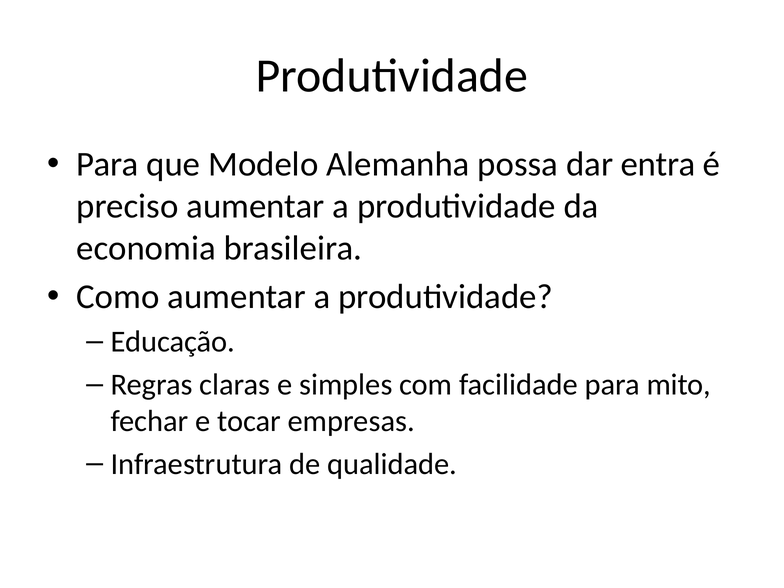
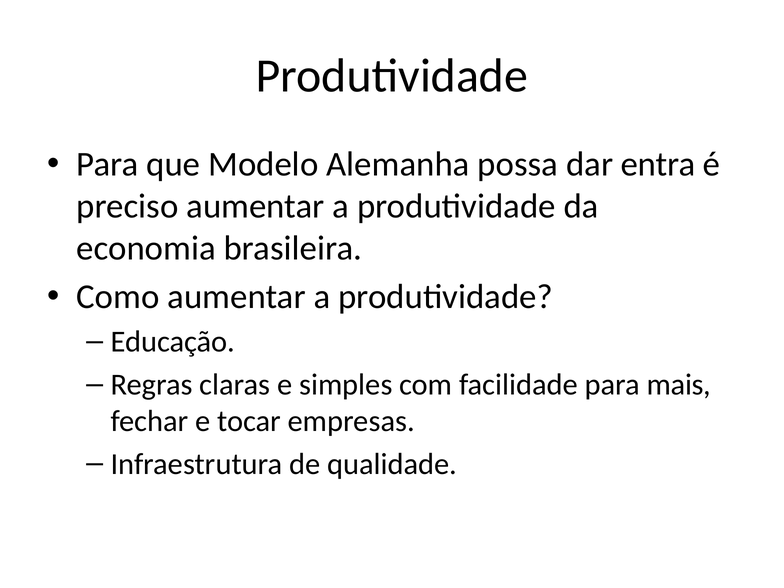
mito: mito -> mais (679, 385)
